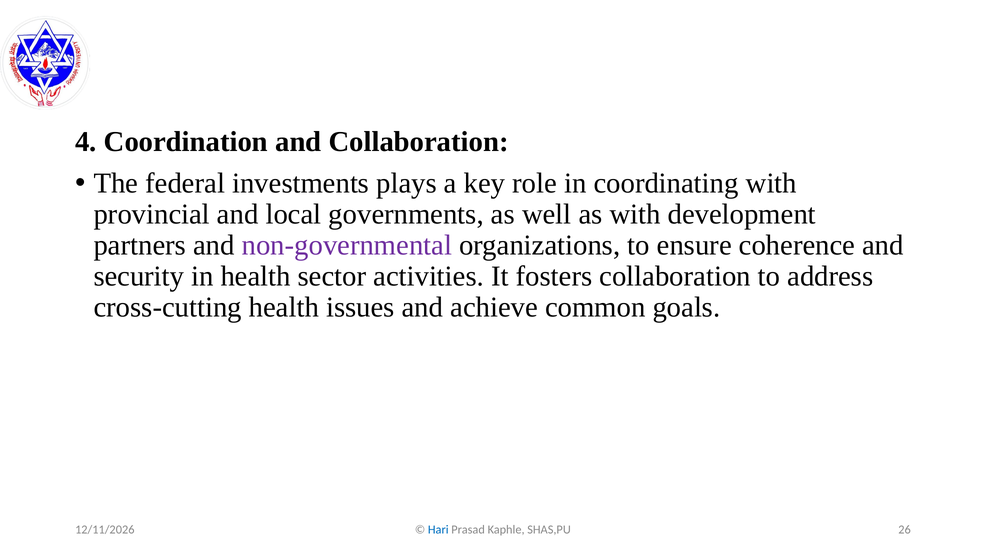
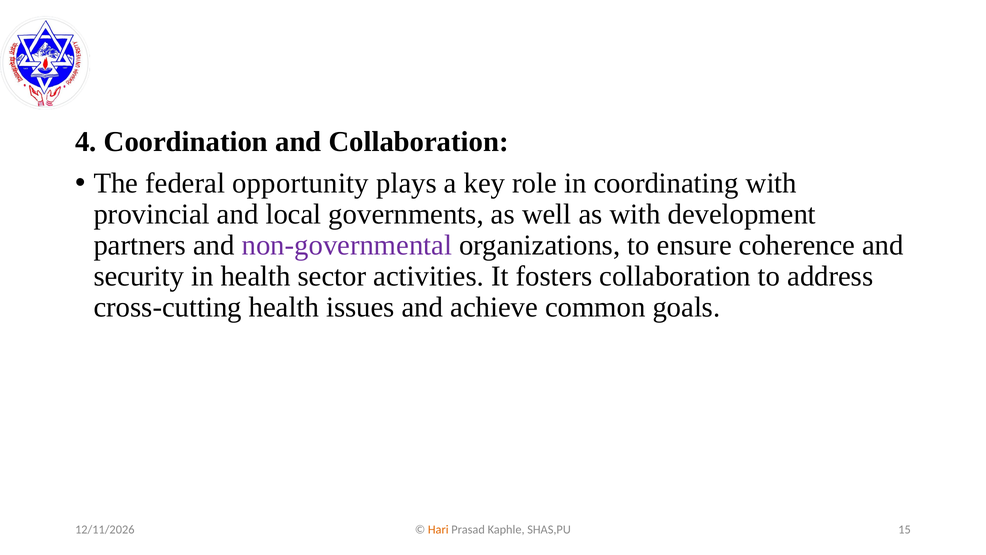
investments: investments -> opportunity (300, 183)
Hari colour: blue -> orange (438, 530)
26: 26 -> 15 (905, 530)
